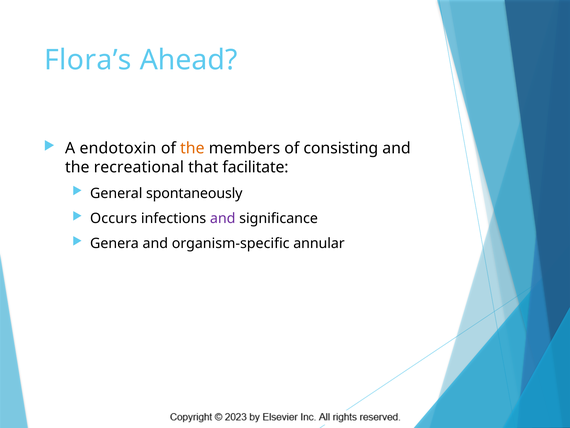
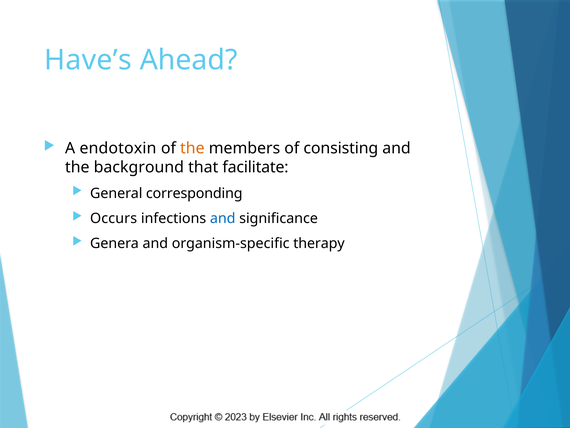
Flora’s: Flora’s -> Have’s (88, 60)
recreational: recreational -> background (139, 167)
spontaneously: spontaneously -> corresponding (194, 193)
and colour: purple -> blue (223, 218)
annular: annular -> therapy (319, 243)
